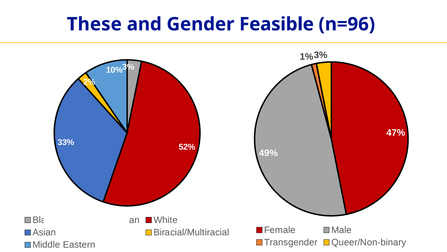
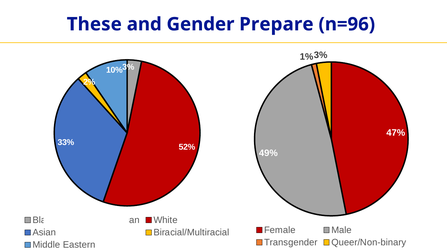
Feasible: Feasible -> Prepare (276, 24)
